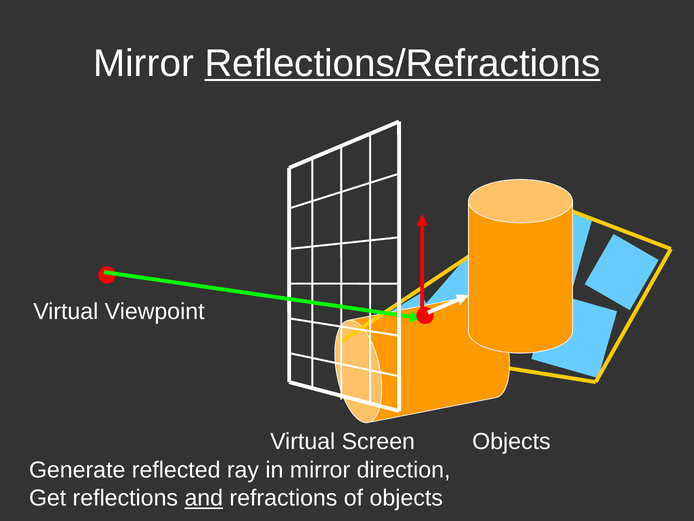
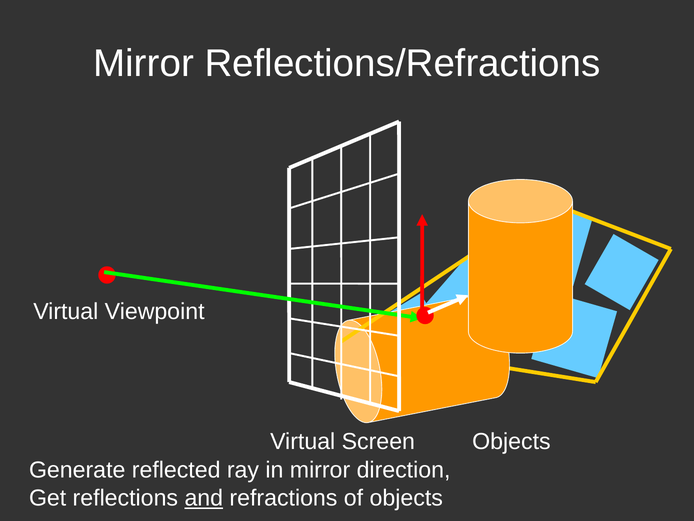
Reflections/Refractions underline: present -> none (403, 63)
